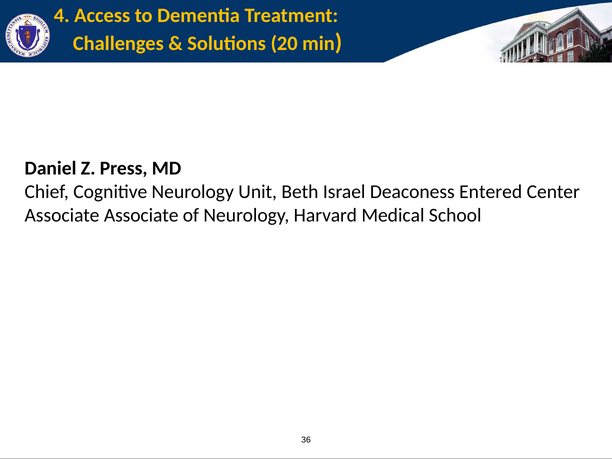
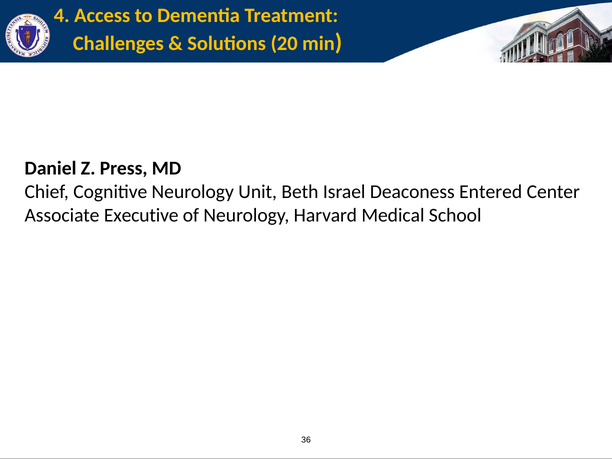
Associate Associate: Associate -> Executive (141, 215)
